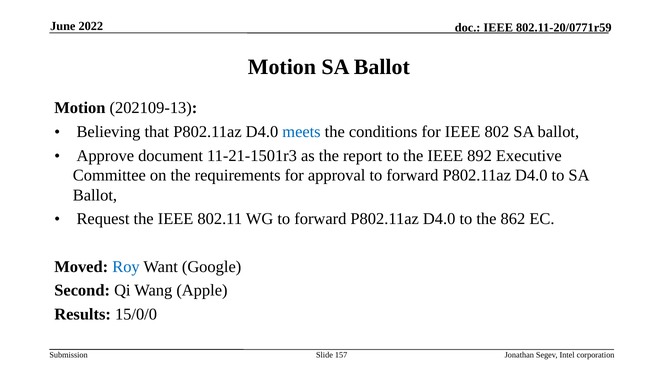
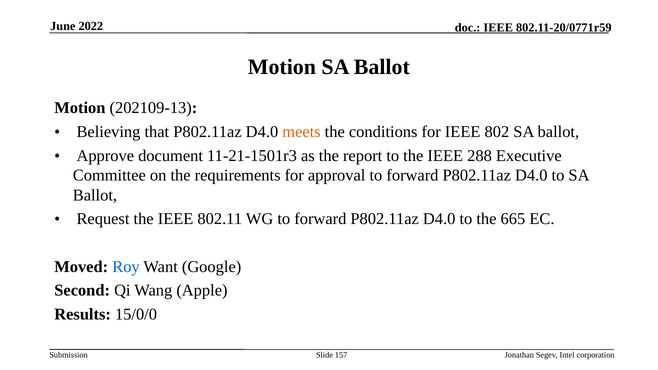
meets colour: blue -> orange (301, 132)
892: 892 -> 288 (480, 156)
862: 862 -> 665 (513, 219)
